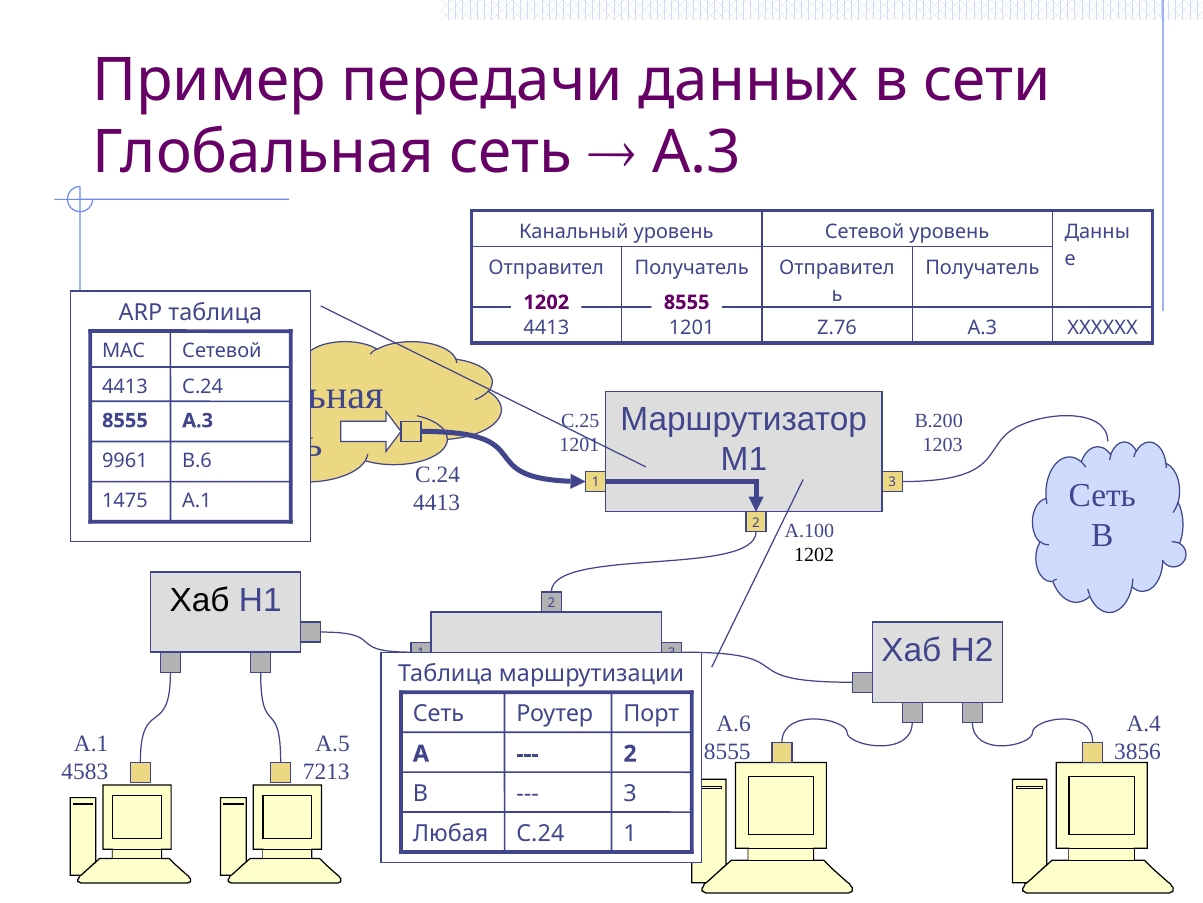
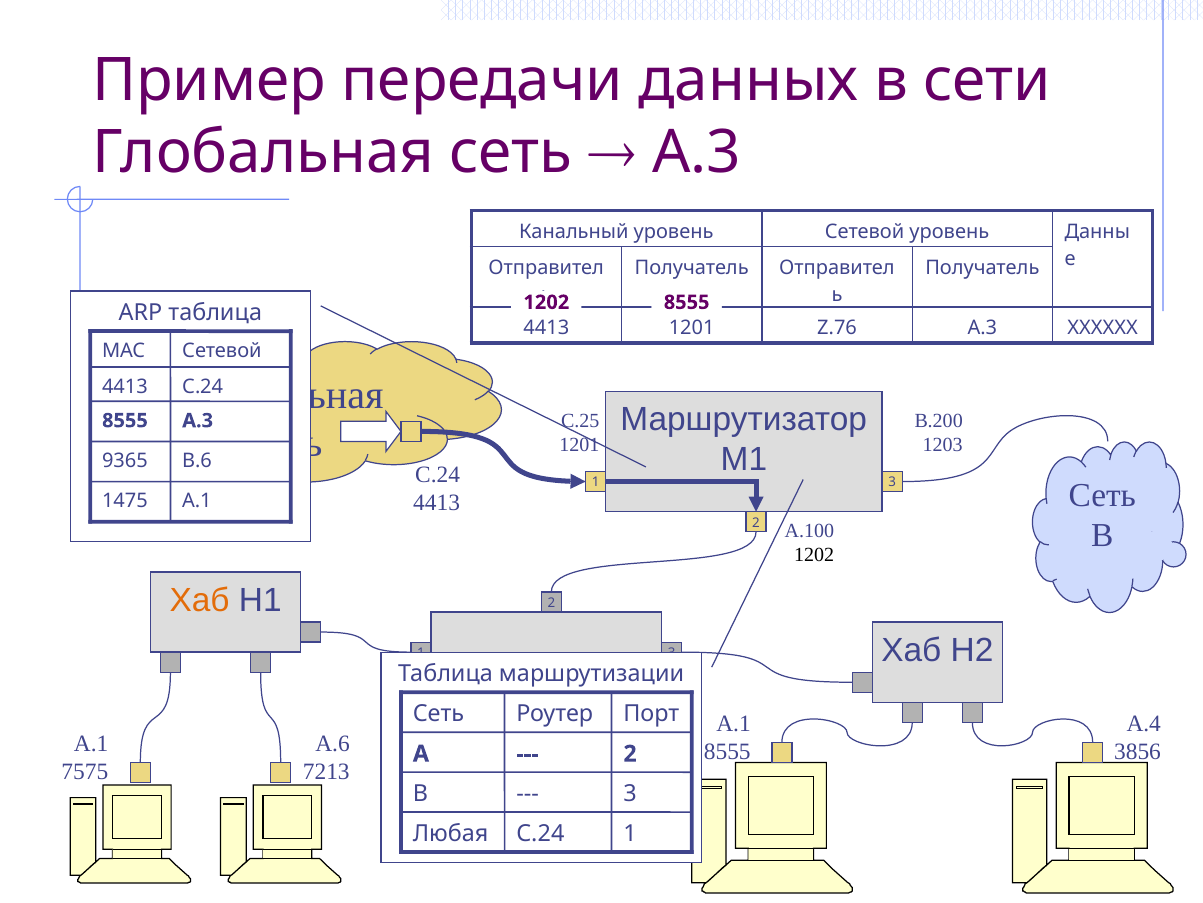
9961: 9961 -> 9365 (125, 460)
Хаб colour: black -> orange (200, 600)
A.6: A.6 -> A.1 (734, 723)
A.5: A.5 -> A.6 (333, 743)
4583: 4583 -> 7575 (85, 771)
